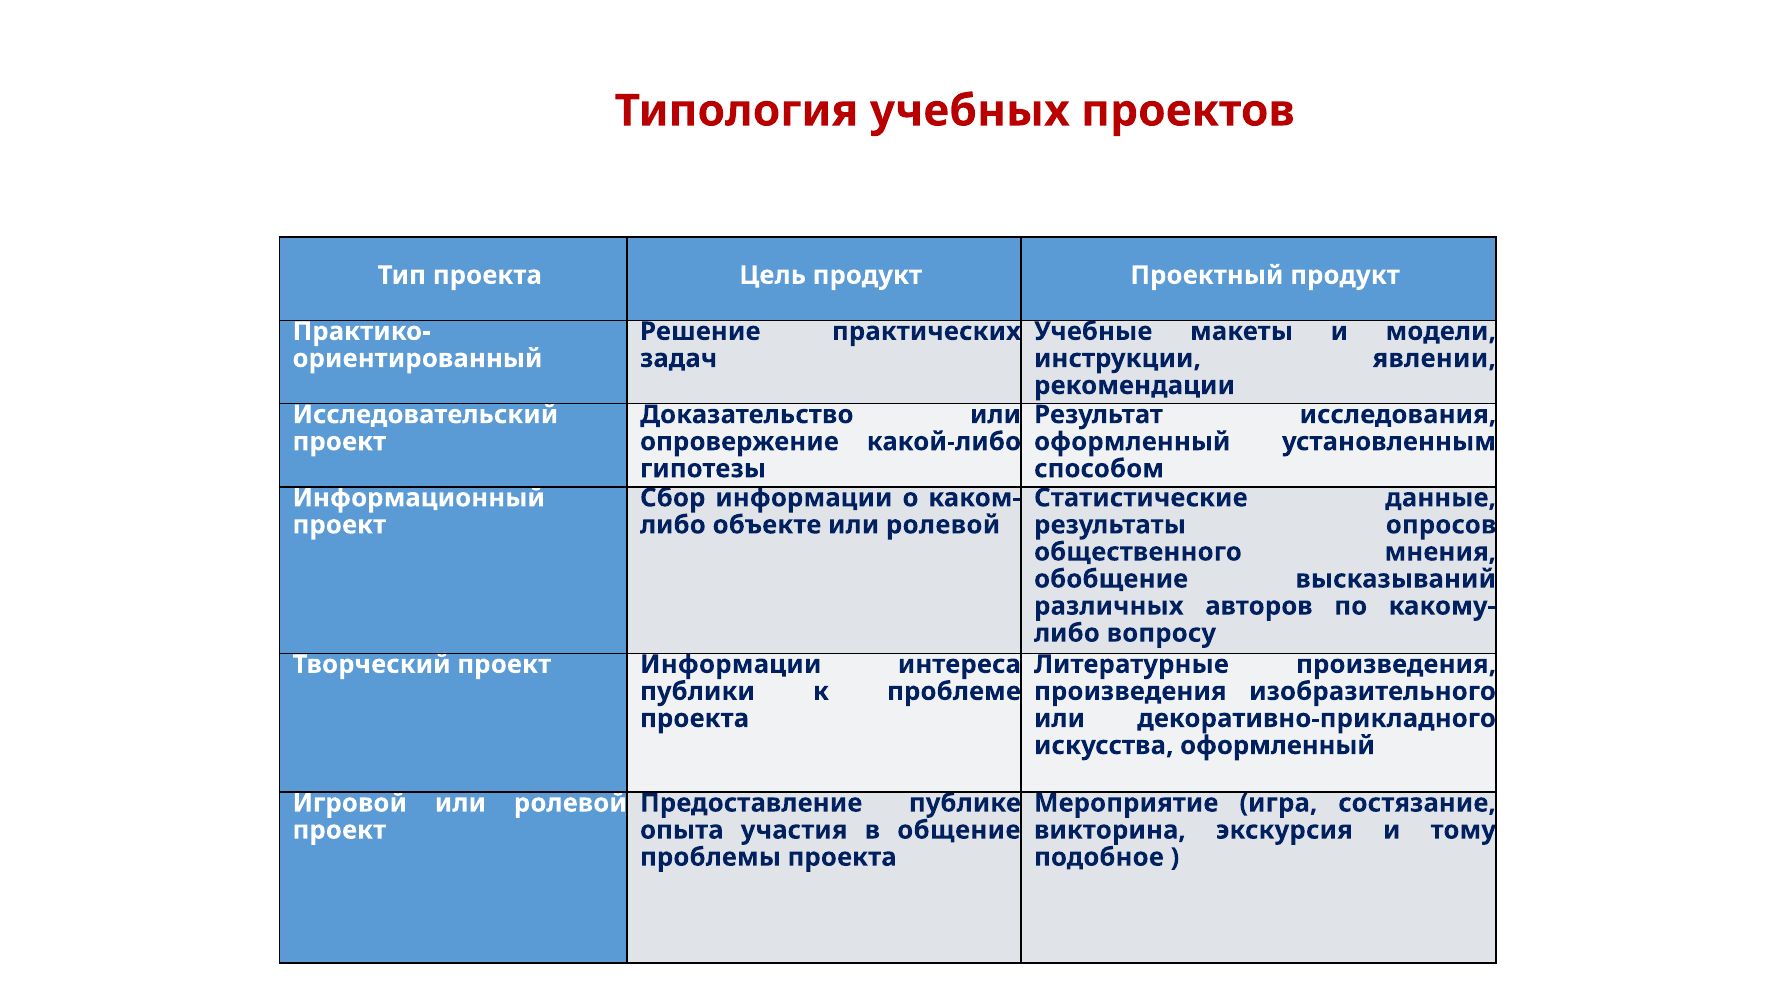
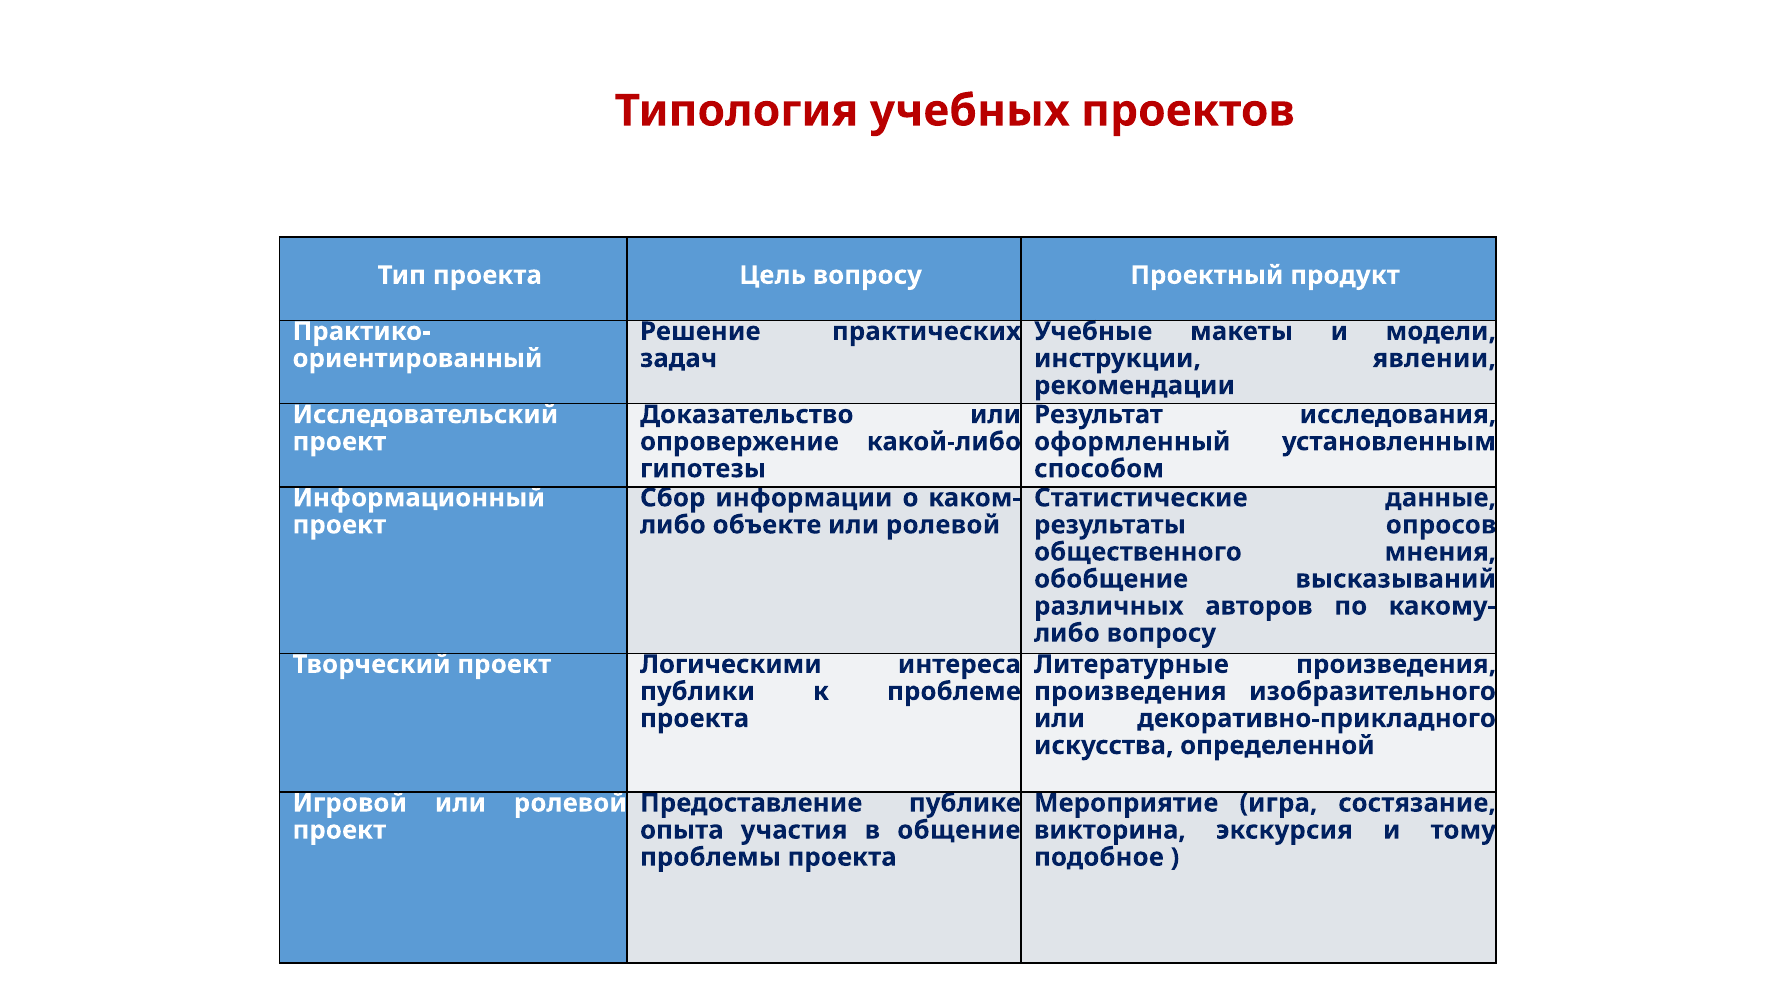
Цель продукт: продукт -> вопросу (867, 275)
проект Информации: Информации -> Логическими (731, 664)
искусства оформленный: оформленный -> определенной (1277, 746)
